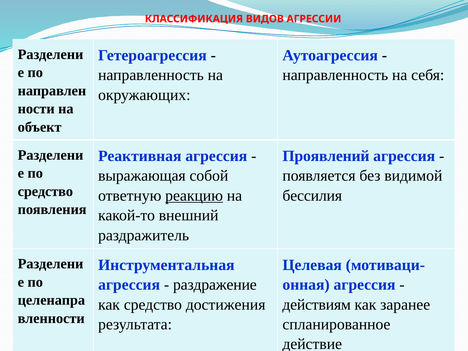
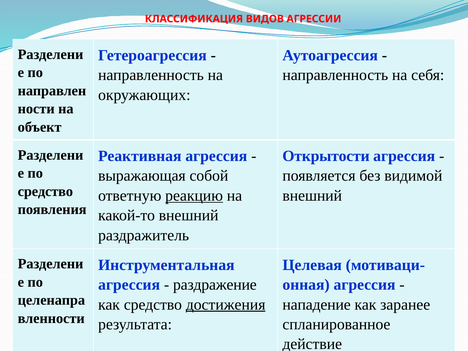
Проявлений: Проявлений -> Открытости (326, 156)
бессилия: бессилия -> внешний (312, 196)
достижения underline: none -> present (226, 305)
действиям: действиям -> нападение (317, 305)
